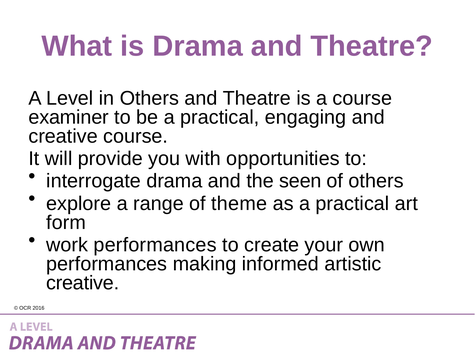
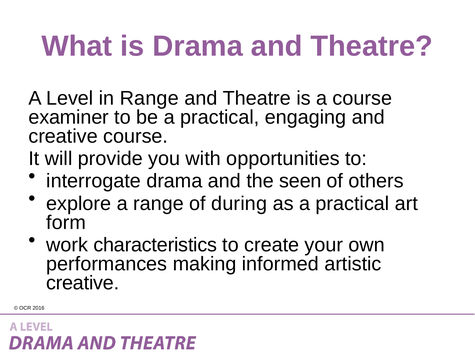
in Others: Others -> Range (149, 98)
theme: theme -> during (239, 203)
work performances: performances -> characteristics (155, 244)
